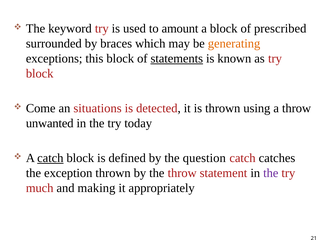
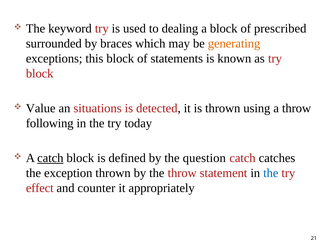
amount: amount -> dealing (180, 29)
statements underline: present -> none (177, 58)
Come: Come -> Value (41, 108)
unwanted: unwanted -> following (50, 123)
the colour: purple -> blue (271, 173)
much: much -> effect (40, 188)
making: making -> counter (96, 188)
